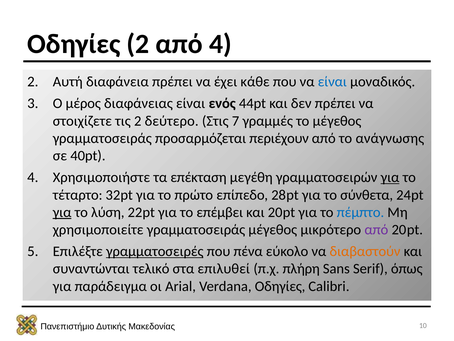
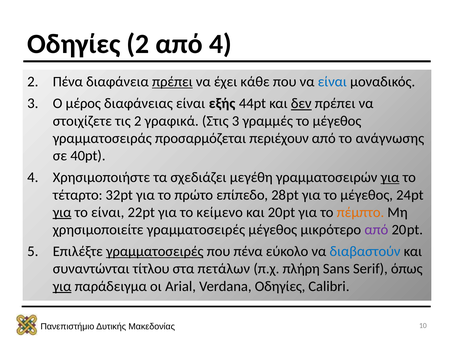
2 Αυτή: Αυτή -> Πένα (68, 82)
πρέπει underline: none -> present (172, 82)
ενός: ενός -> εξής (222, 103)
δεν underline: none -> present (301, 103)
δεύτερο: δεύτερο -> γραφικά (172, 121)
Στις 7: 7 -> 3 (236, 121)
επέκταση: επέκταση -> σχεδιάζει (198, 177)
για το σύνθετα: σύνθετα -> μέγεθος (367, 195)
το λύση: λύση -> είναι (108, 212)
επέμβει: επέμβει -> κείμενο (220, 212)
πέμπτο colour: blue -> orange (360, 212)
χρησιμοποιείτε γραμματοσειράς: γραμματοσειράς -> γραμματοσειρές (196, 229)
διαβαστούν colour: orange -> blue (365, 251)
τελικό: τελικό -> τίτλου (151, 268)
επιλυθεί: επιλυθεί -> πετάλων (224, 268)
για underline: none -> present (62, 286)
